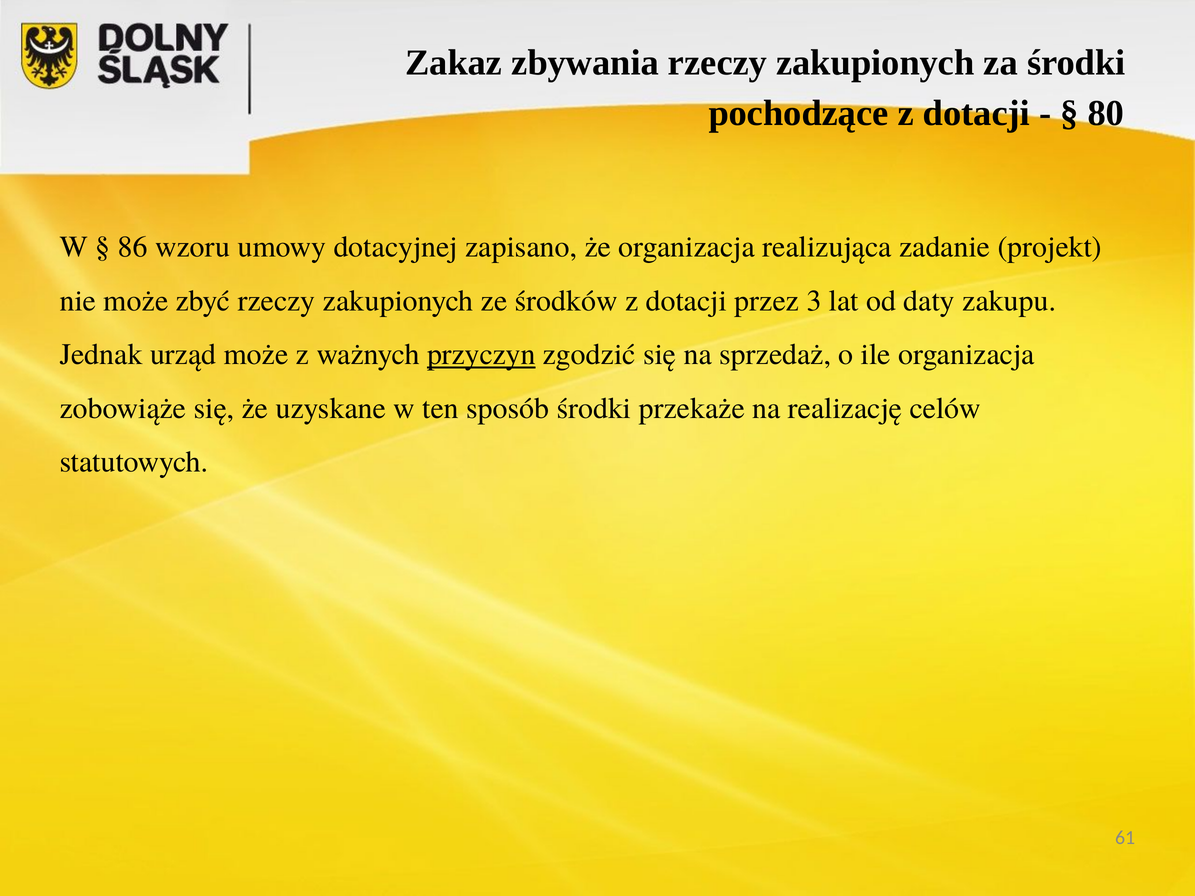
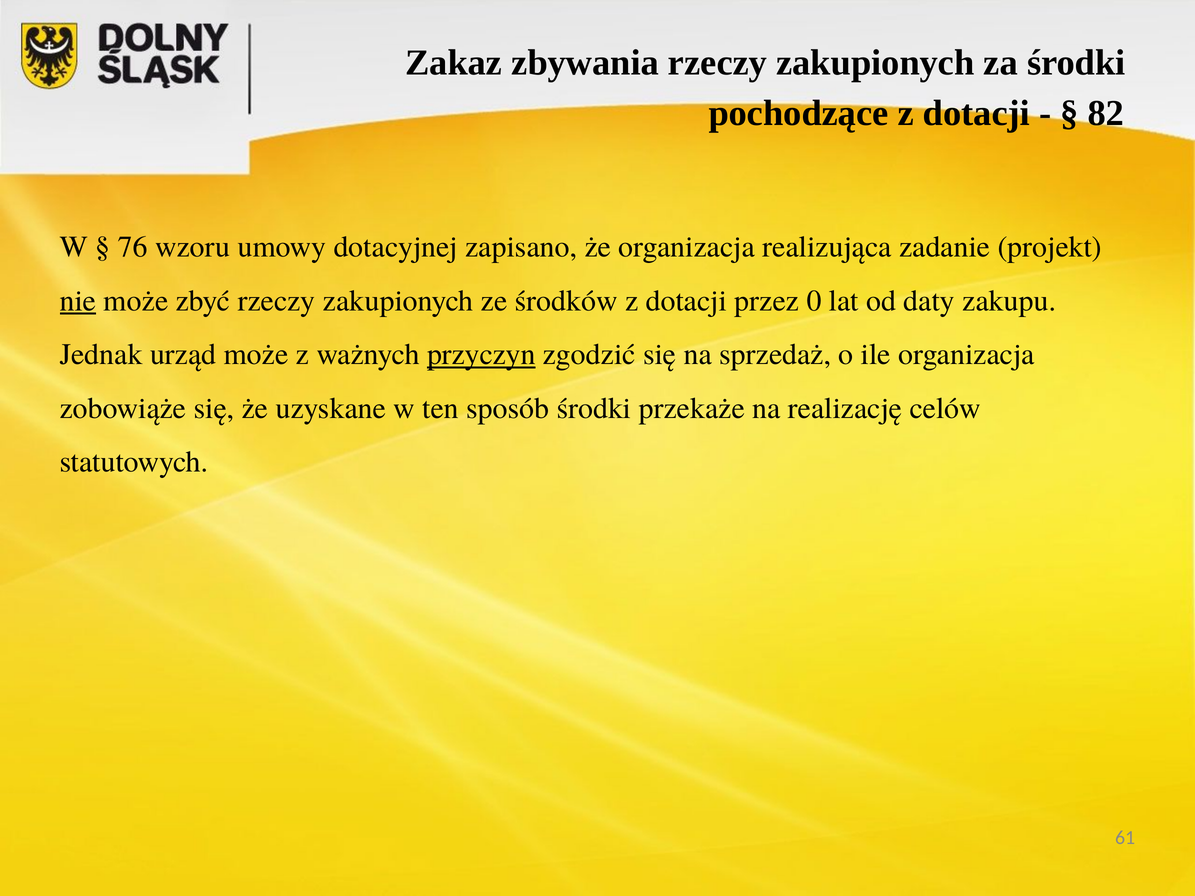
80: 80 -> 82 (1106, 113)
86: 86 -> 76 (133, 247)
nie underline: none -> present (78, 301)
3: 3 -> 0 (814, 301)
